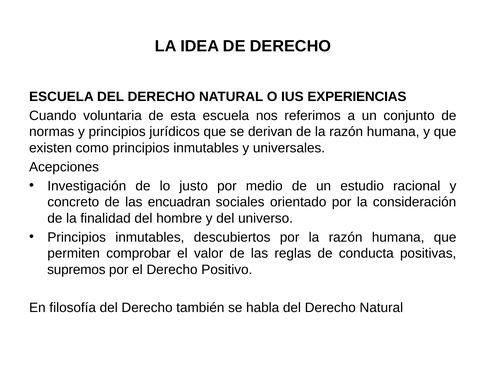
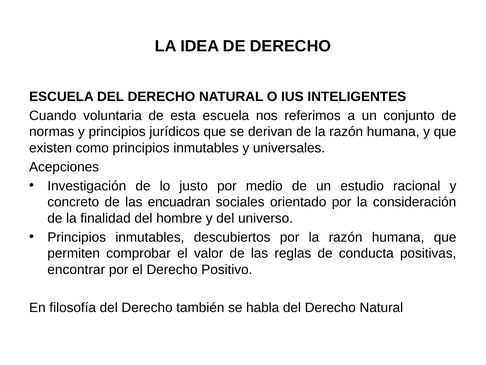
EXPERIENCIAS: EXPERIENCIAS -> INTELIGENTES (357, 97)
supremos: supremos -> encontrar (76, 269)
